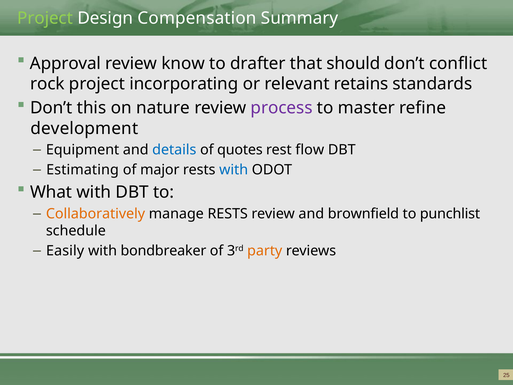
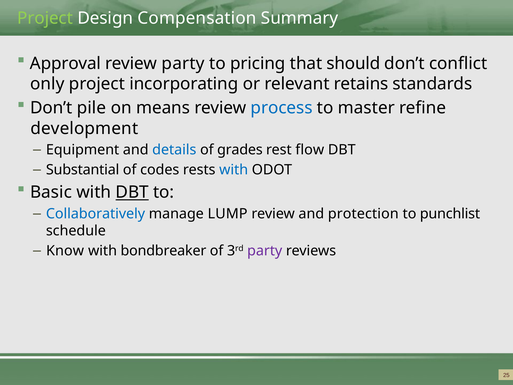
review know: know -> party (183, 63)
drafter: drafter -> pricing (258, 63)
rock: rock -> only (47, 84)
this: this -> pile (91, 108)
nature: nature -> means (163, 108)
process colour: purple -> blue (282, 108)
quotes: quotes -> grades (240, 150)
Estimating: Estimating -> Substantial (83, 170)
major: major -> codes (160, 170)
What: What -> Basic (51, 192)
DBT underline: none -> present (132, 192)
Collaboratively colour: orange -> blue (96, 214)
manage RESTS: RESTS -> LUMP (228, 214)
brownfield: brownfield -> protection (363, 214)
Easily: Easily -> Know (65, 251)
party colour: orange -> purple (265, 251)
